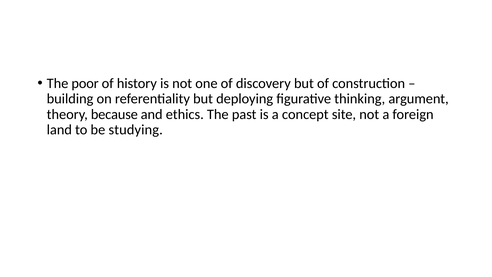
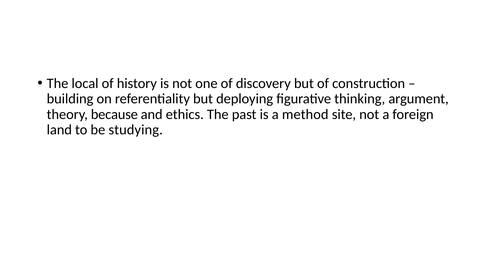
poor: poor -> local (85, 83)
concept: concept -> method (305, 114)
